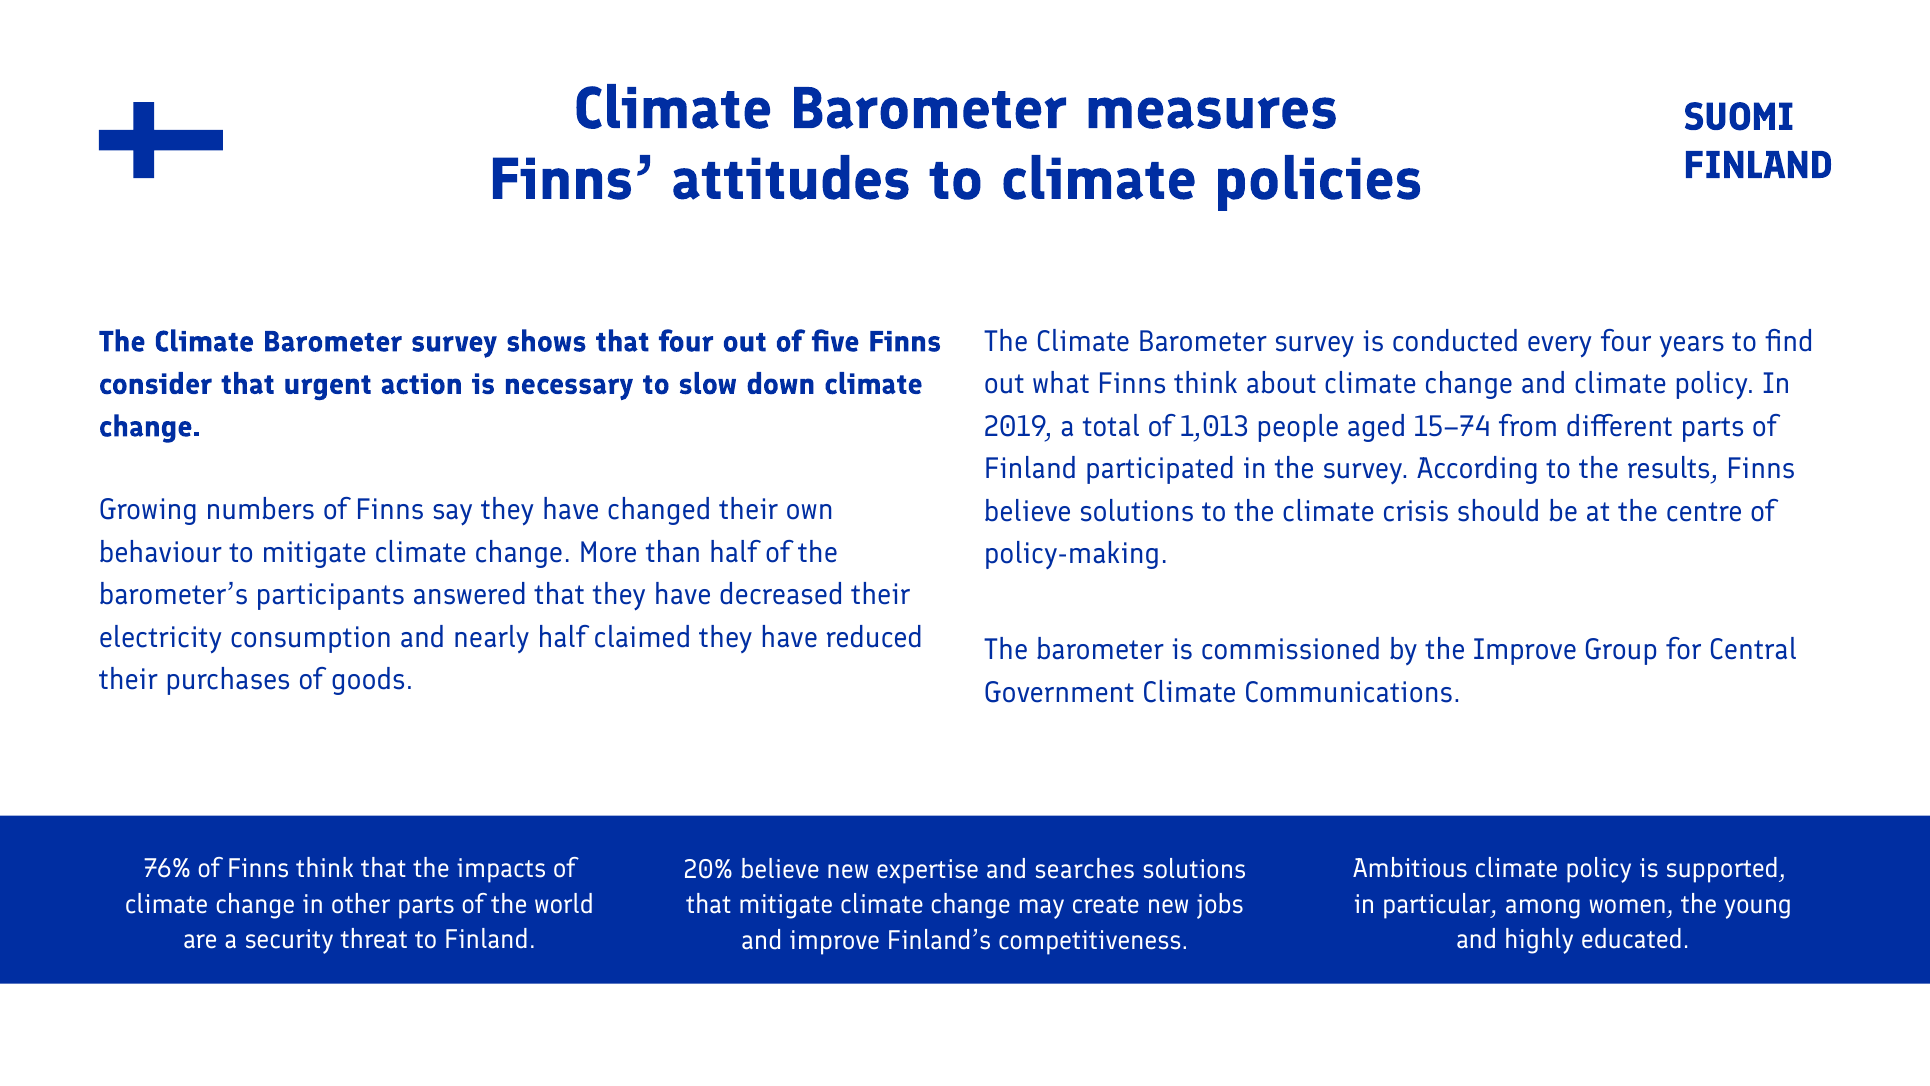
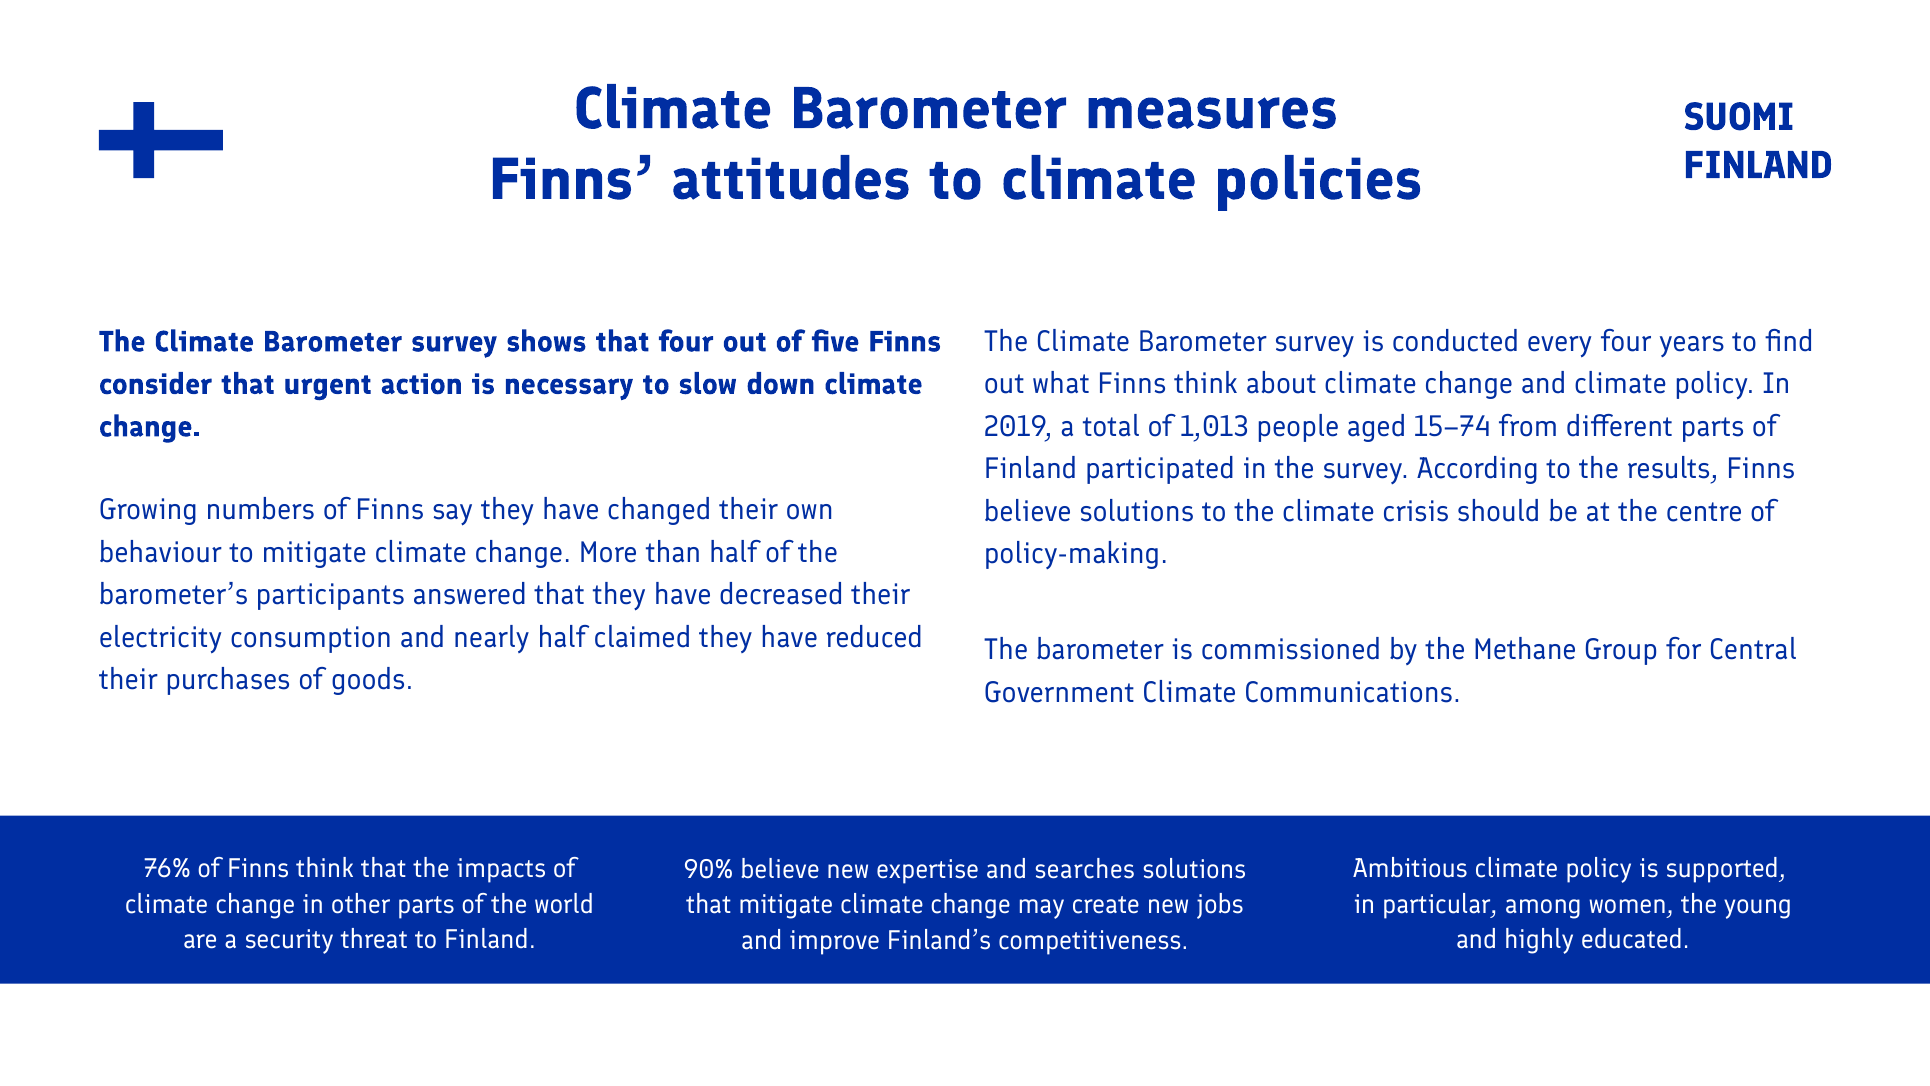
the Improve: Improve -> Methane (1525, 650)
20%: 20% -> 90% (709, 869)
